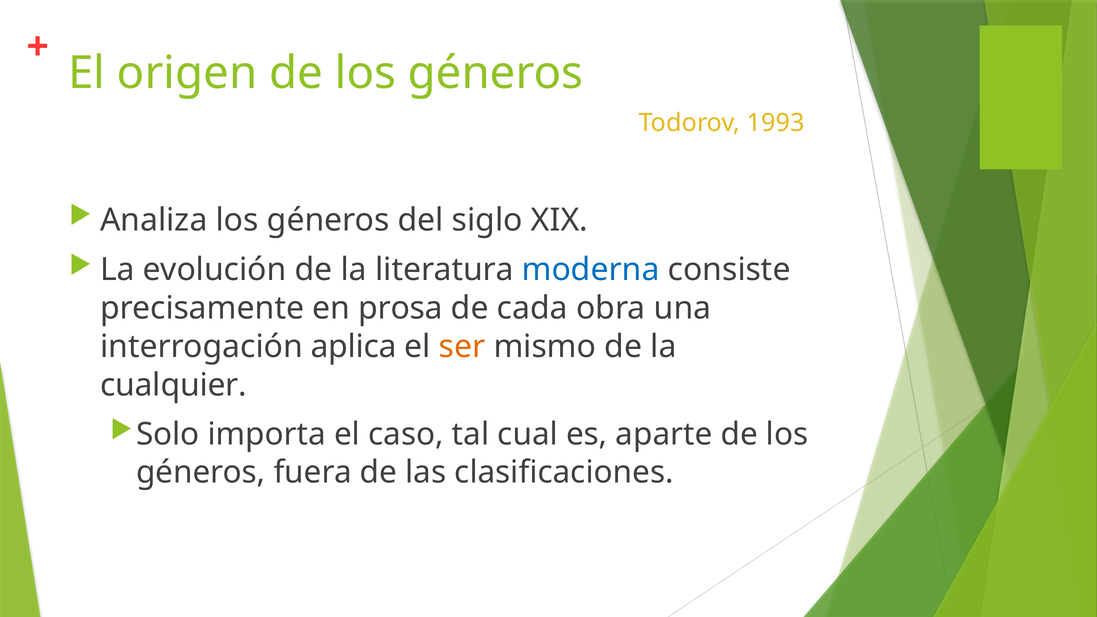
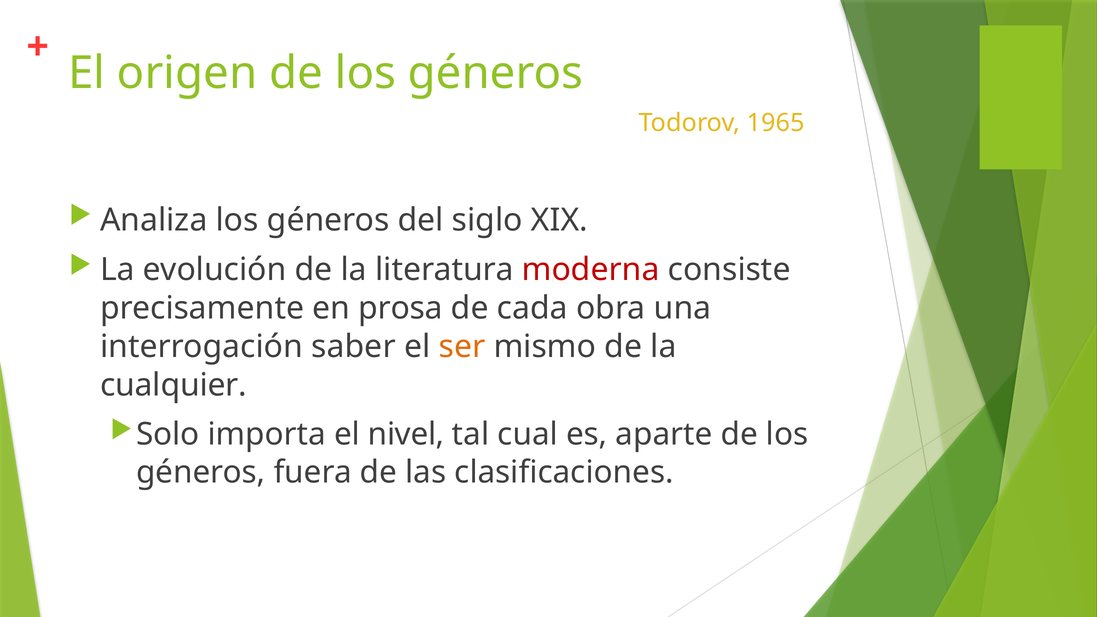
1993: 1993 -> 1965 (776, 123)
moderna colour: blue -> red (591, 270)
aplica: aplica -> saber (353, 347)
caso: caso -> nivel (406, 435)
